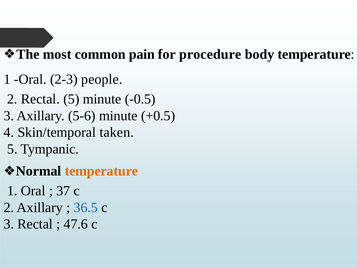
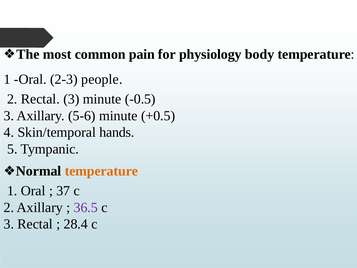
procedure: procedure -> physiology (210, 54)
5: 5 -> 3 (71, 99)
taken: taken -> hands (117, 132)
36.5 colour: blue -> purple (86, 207)
47.6: 47.6 -> 28.4 (76, 224)
